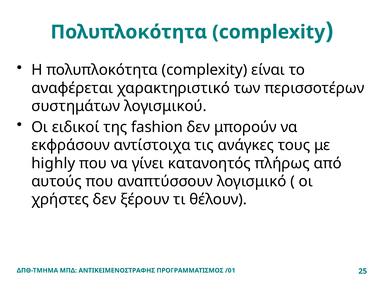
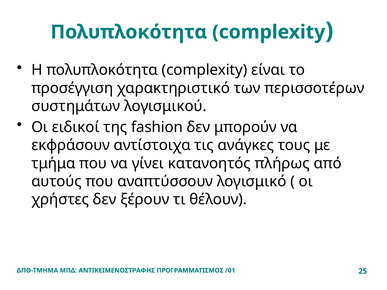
αναφέρεται: αναφέρεται -> προσέγγιση (72, 88)
highly: highly -> τμήμα (53, 163)
